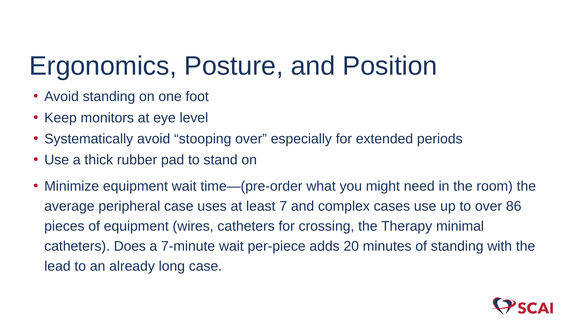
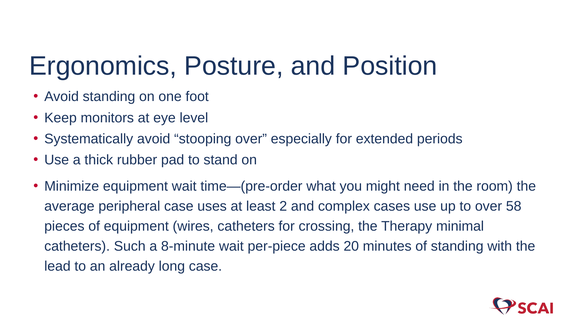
7: 7 -> 2 (283, 206)
86: 86 -> 58 (514, 206)
Does: Does -> Such (130, 246)
7-minute: 7-minute -> 8-minute (188, 246)
